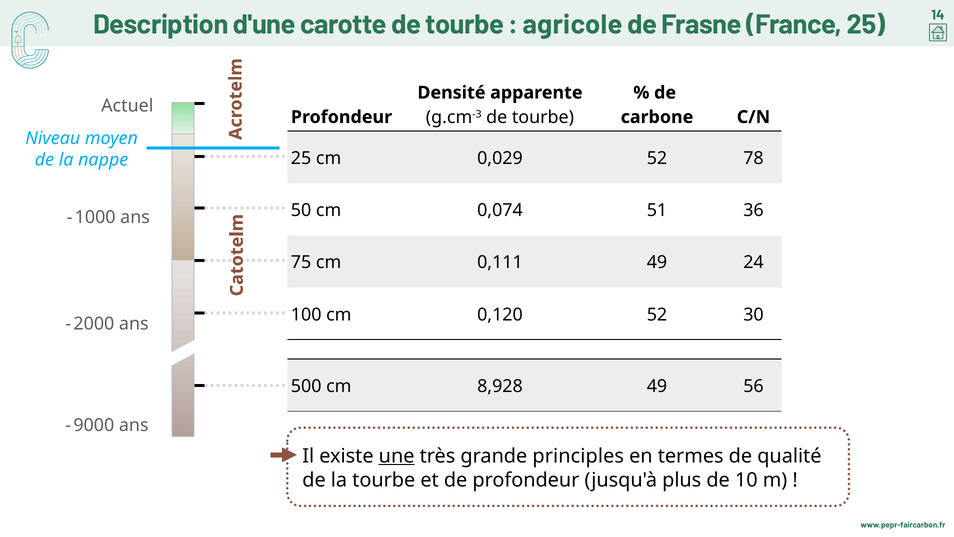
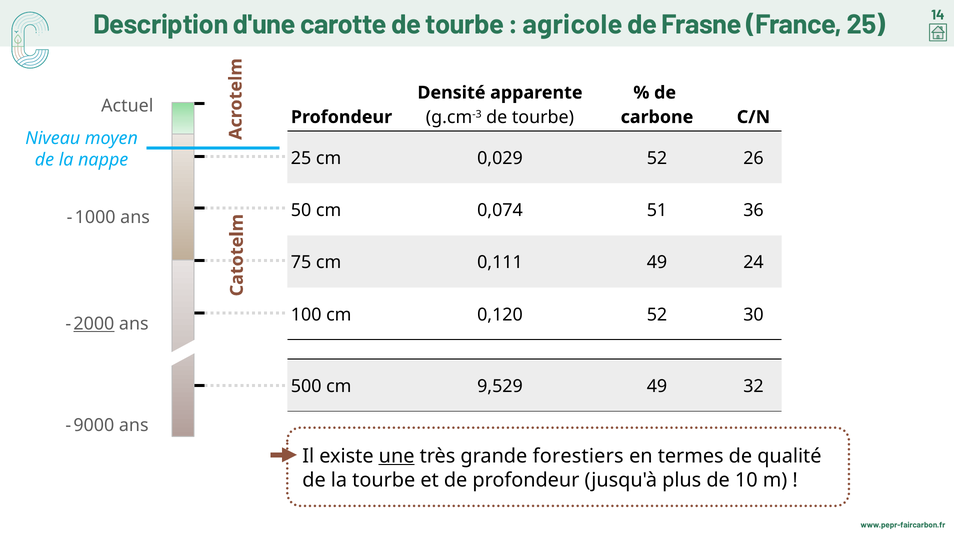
78: 78 -> 26 (753, 158)
2000 underline: none -> present (94, 323)
8,928: 8,928 -> 9,529 (500, 386)
56: 56 -> 32 (753, 386)
principles: principles -> forestiers (578, 456)
